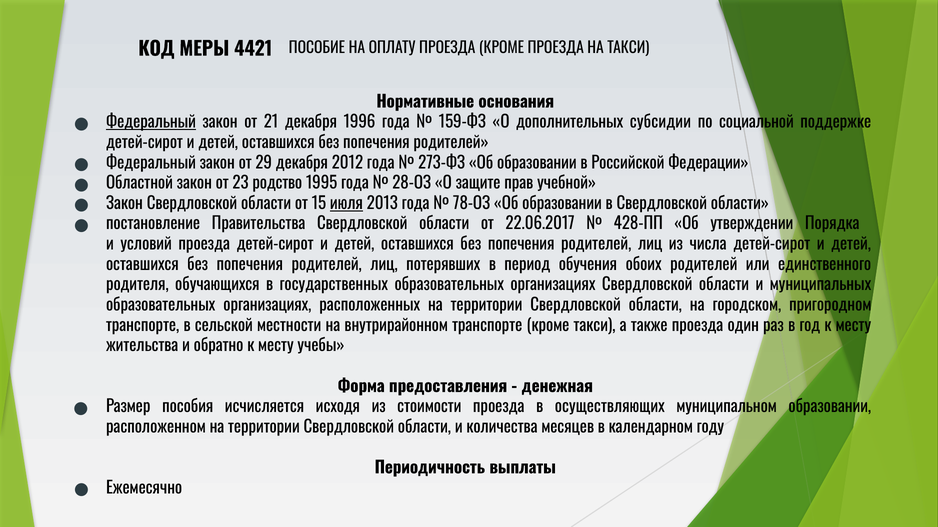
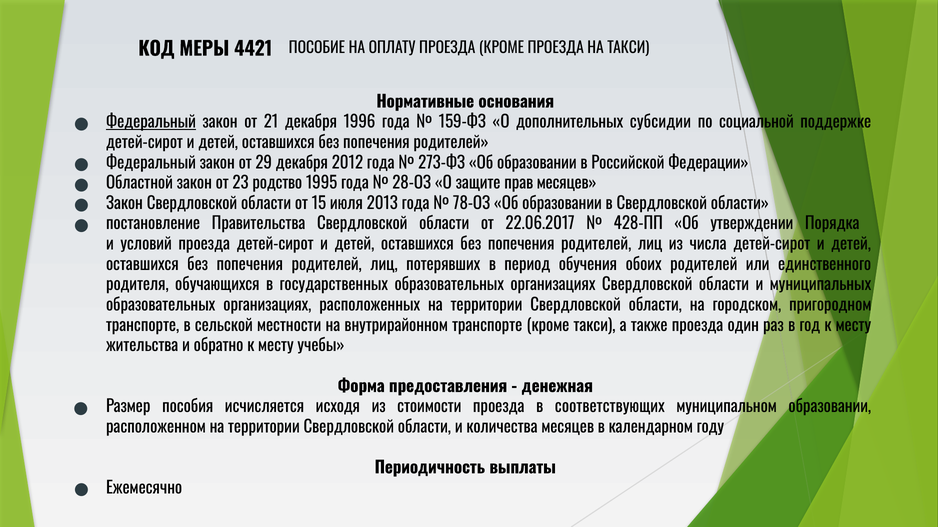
прав учебной: учебной -> месяцев (567, 183)
июля underline: present -> none (346, 204)
осуществляющих: осуществляющих -> соответствующих (610, 407)
